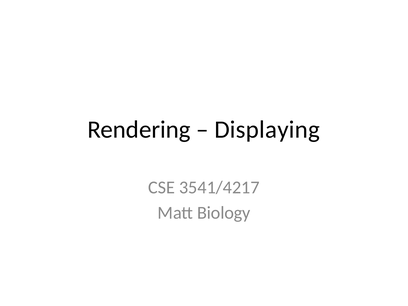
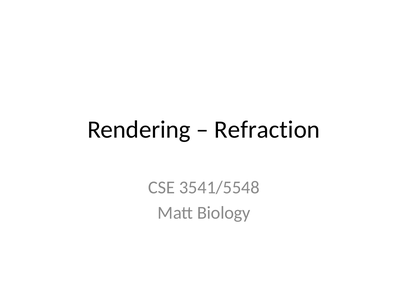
Displaying: Displaying -> Refraction (267, 130)
3541/4217: 3541/4217 -> 3541/5548 (219, 188)
